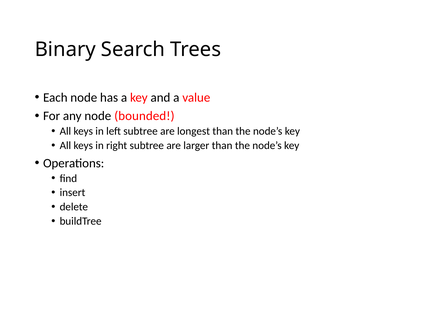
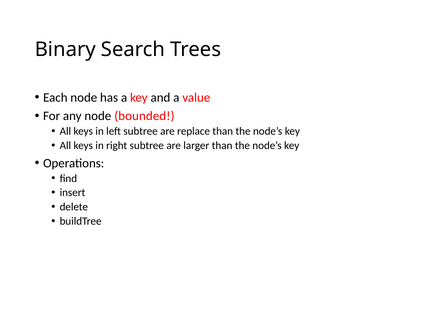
longest: longest -> replace (194, 131)
